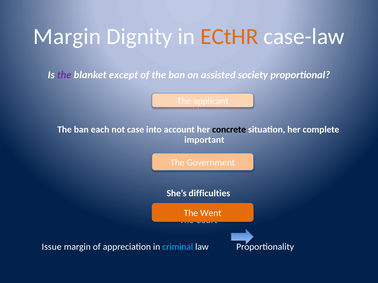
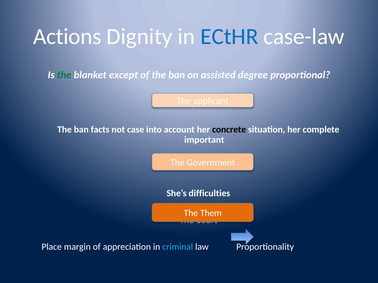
Margin: Margin -> Actions (67, 37)
ECtHR colour: orange -> blue (229, 37)
the colour: purple -> green (64, 75)
society: society -> degree (253, 75)
each: each -> facts (100, 130)
Went: Went -> Them (211, 213)
Issue: Issue -> Place (52, 247)
